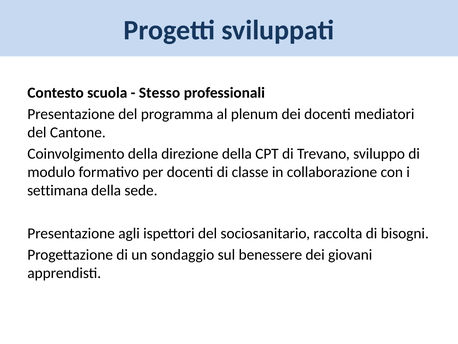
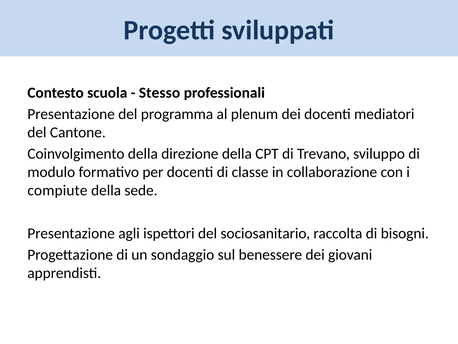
settimana: settimana -> compiute (57, 190)
